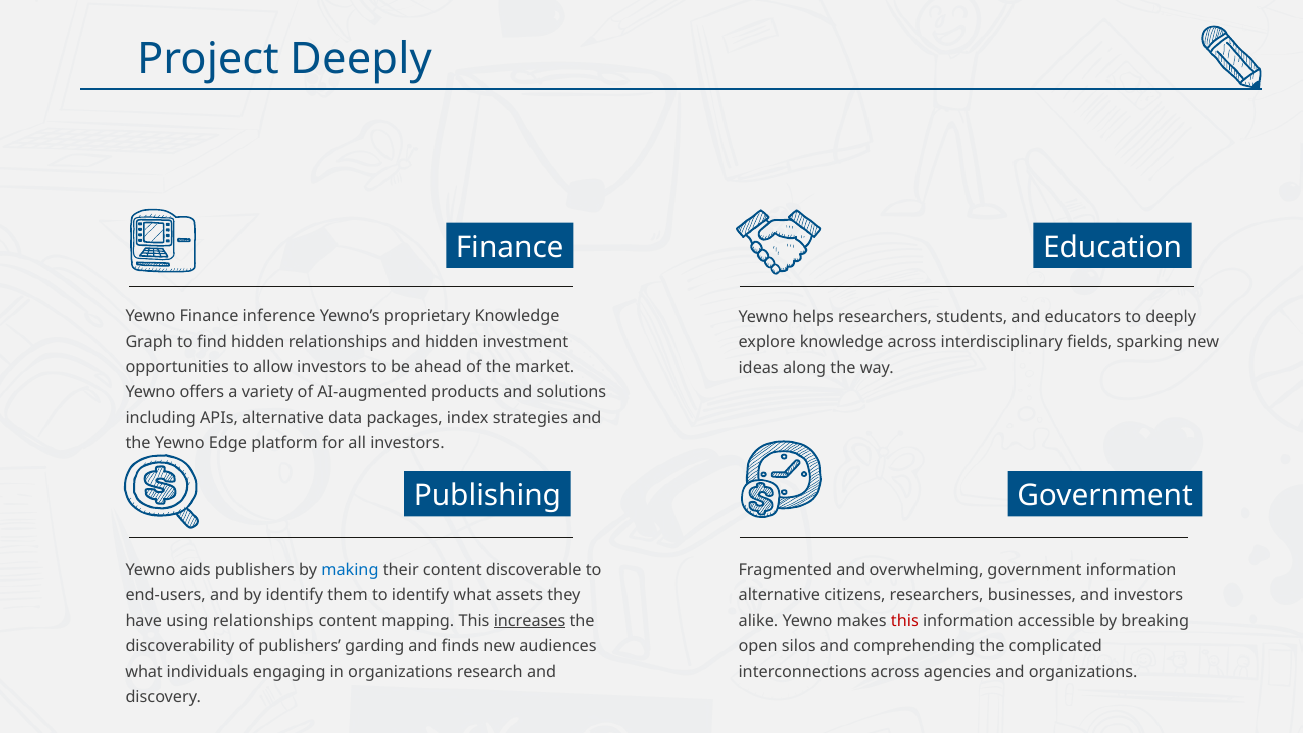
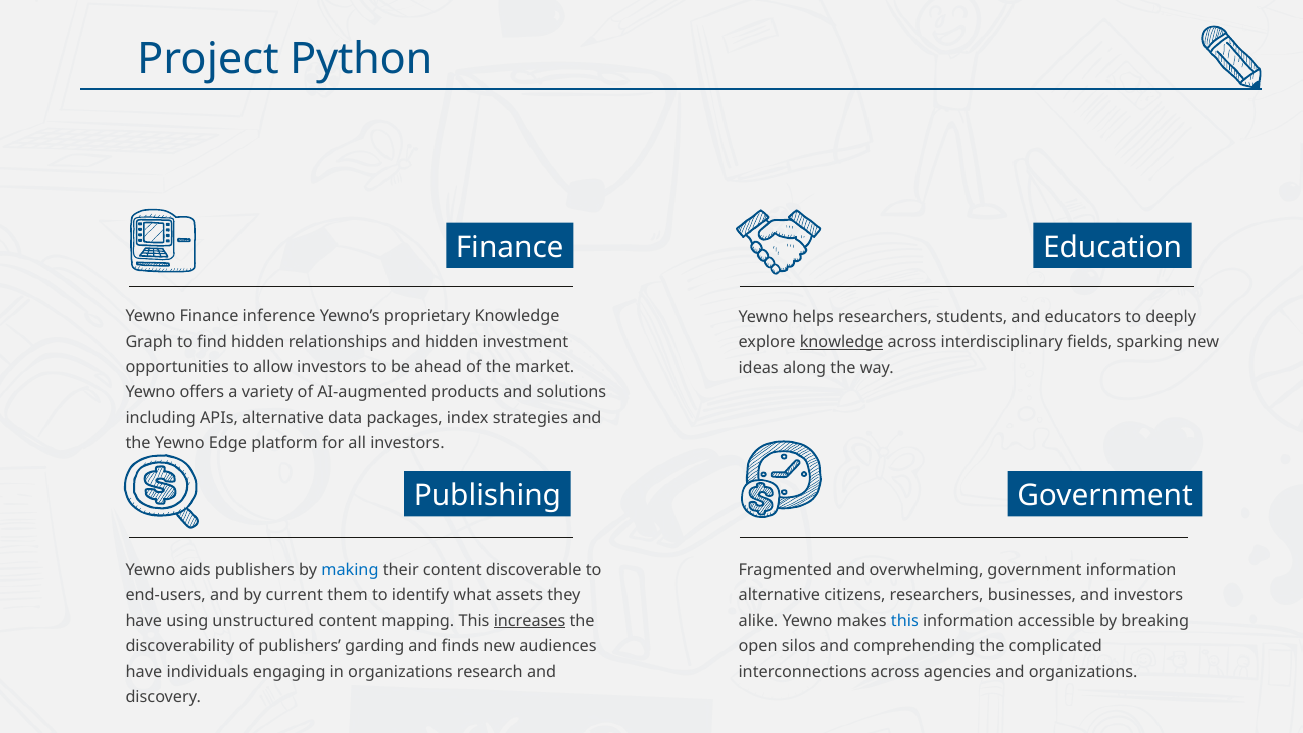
Project Deeply: Deeply -> Python (361, 59)
knowledge underline: none -> present (842, 343)
by identify: identify -> current (294, 595)
using relationships: relationships -> unstructured (263, 621)
this colour: red -> blue (905, 621)
what: what -> have (144, 672)
